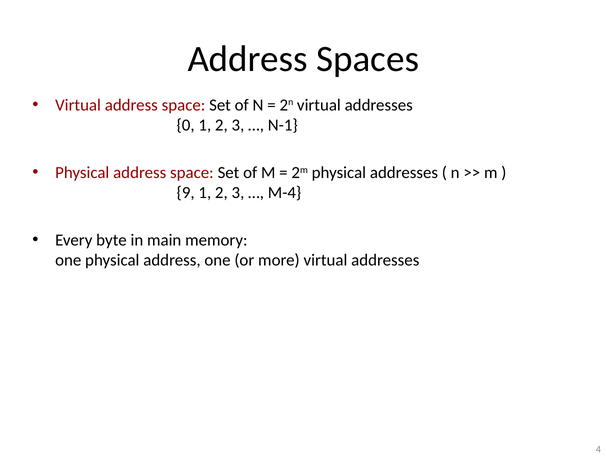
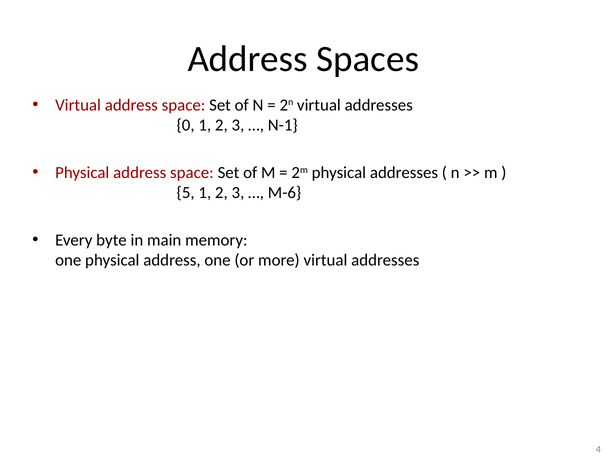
9: 9 -> 5 (186, 192)
M-4: M-4 -> M-6 (285, 192)
